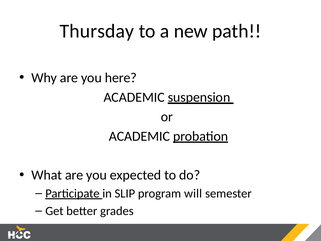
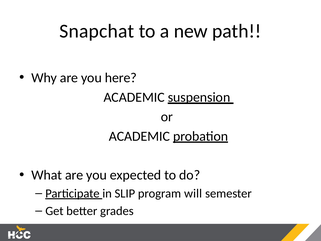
Thursday: Thursday -> Snapchat (97, 31)
